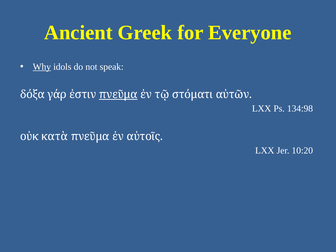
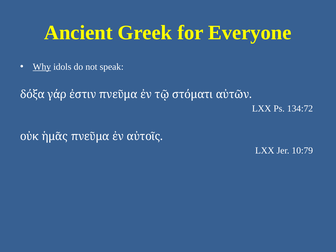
πνεῦμα underline: present -> none (118, 95)
134:98: 134:98 -> 134:72 (300, 109)
κατὰ: κατὰ -> ἡμᾶς (55, 136)
10:20: 10:20 -> 10:79 (302, 150)
